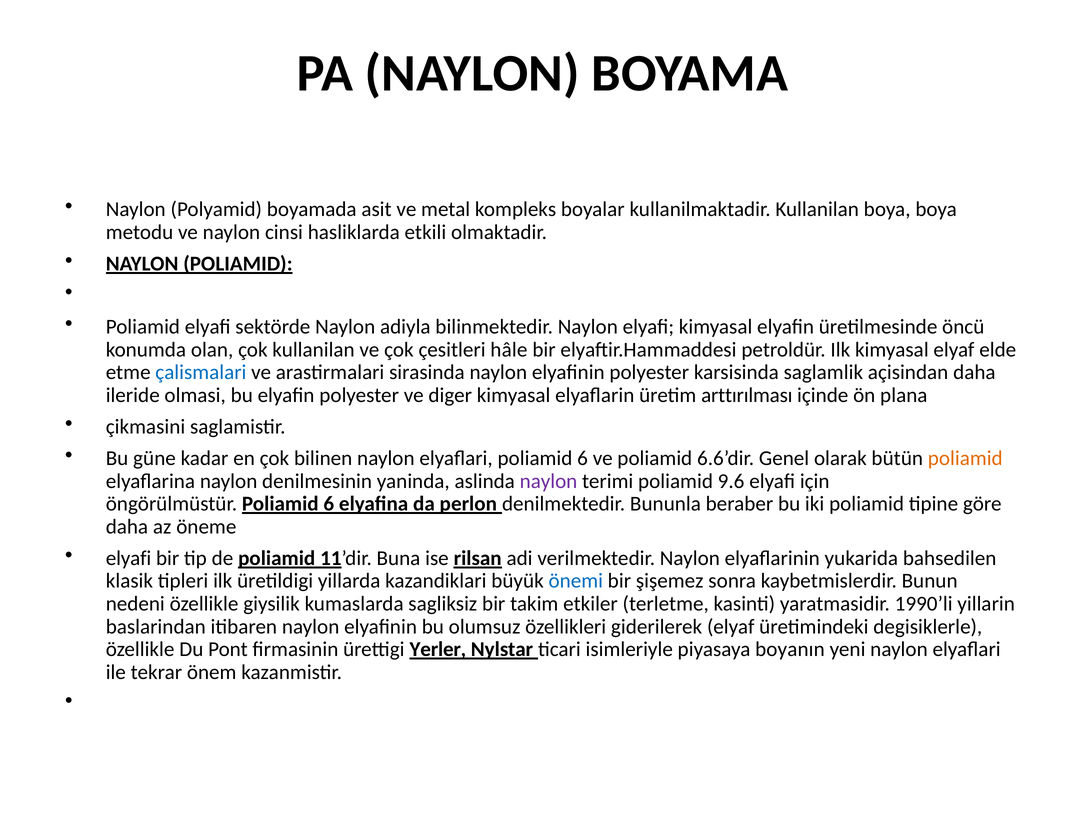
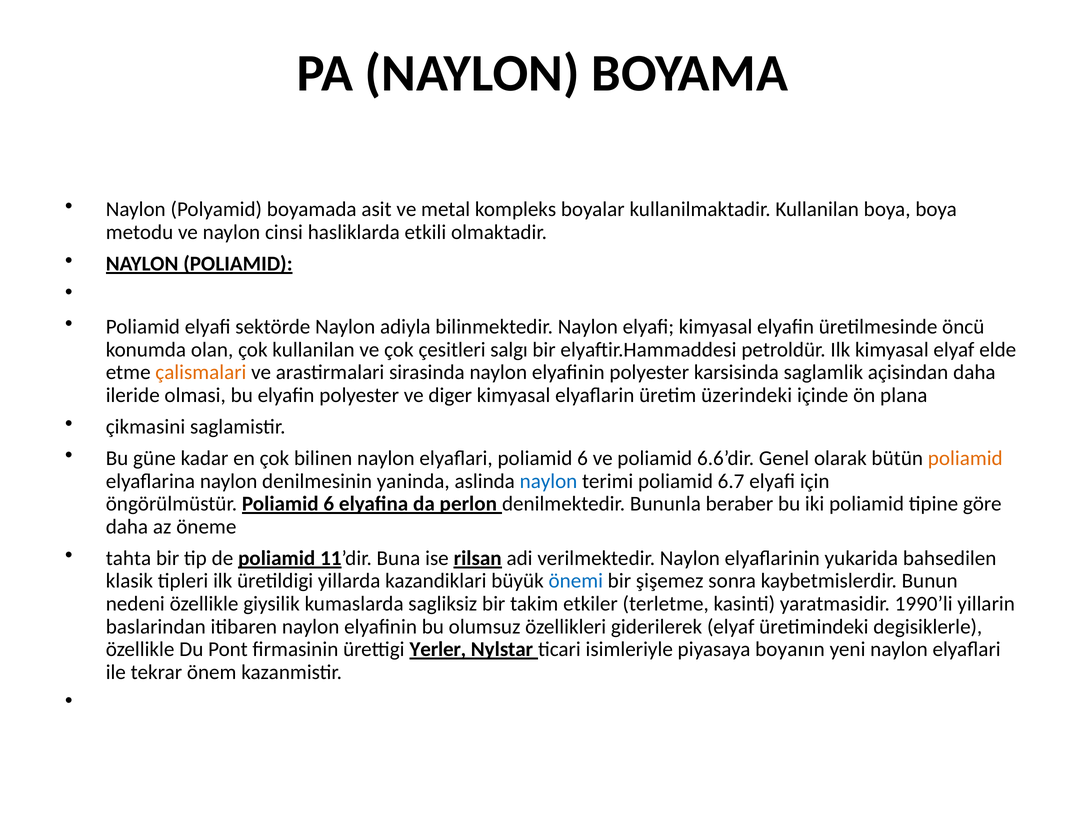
hâle: hâle -> salgı (509, 350)
çalismalari colour: blue -> orange (201, 372)
arttırılması: arttırılması -> üzerindeki (747, 395)
naylon colour: purple -> blue (549, 481)
9.6: 9.6 -> 6.7 (731, 481)
elyafi: elyafi -> tahta (128, 558)
